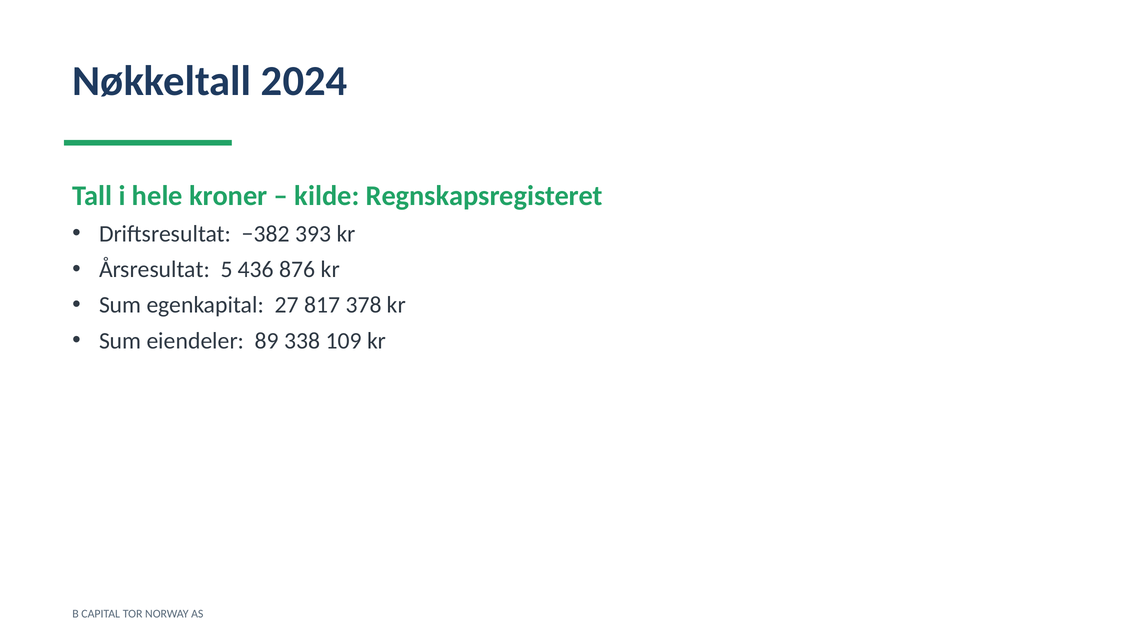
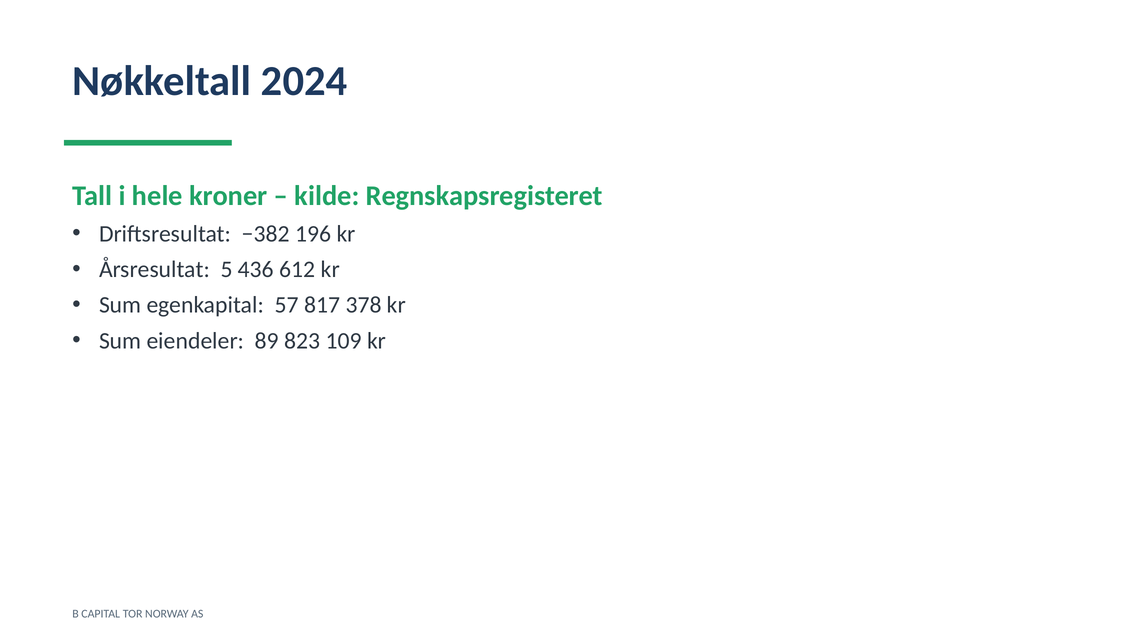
393: 393 -> 196 (313, 234)
876: 876 -> 612 (297, 269)
27: 27 -> 57 (287, 305)
338: 338 -> 823 (302, 340)
